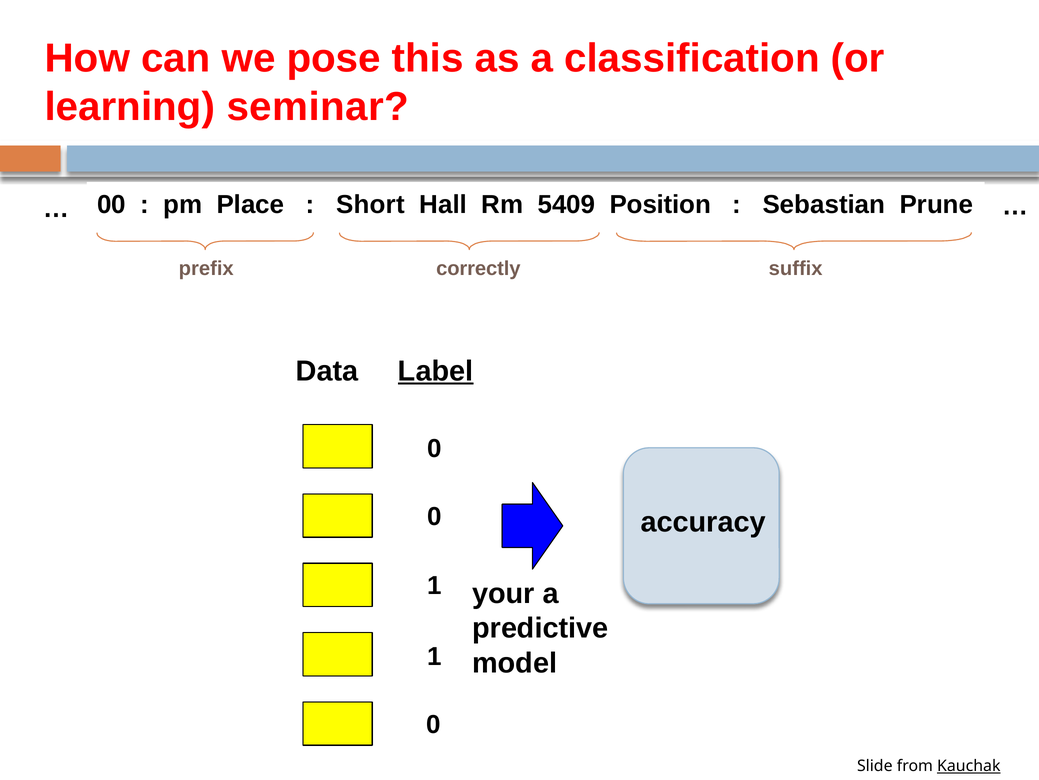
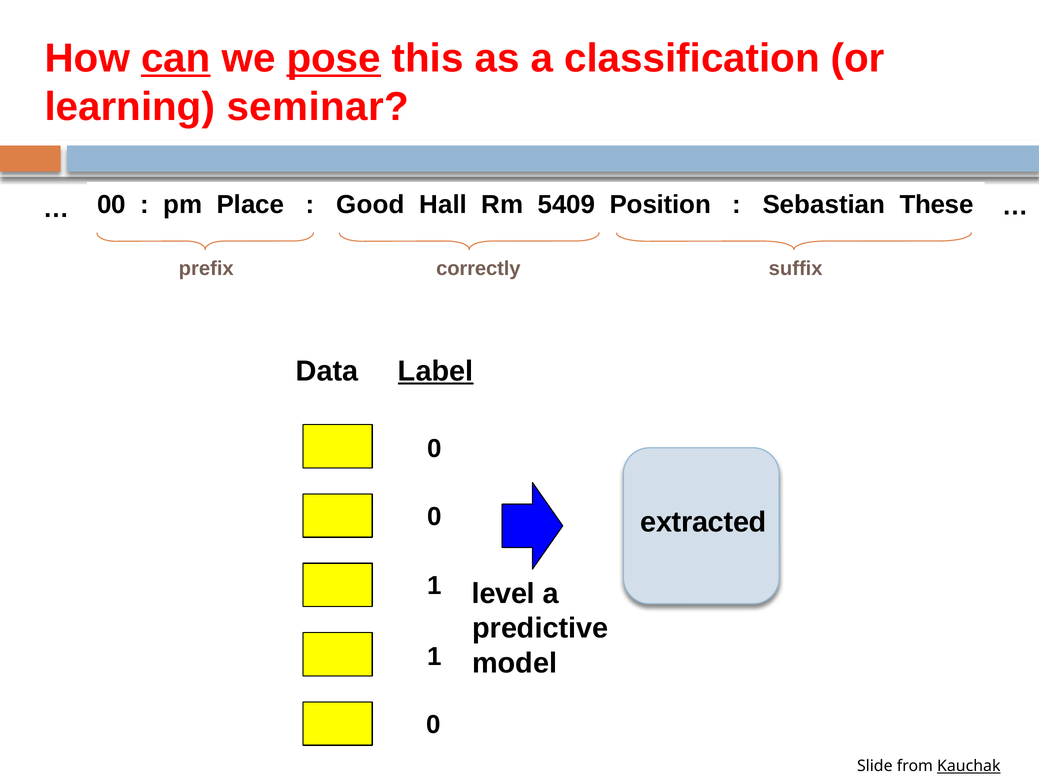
can underline: none -> present (176, 58)
pose underline: none -> present (334, 58)
Short: Short -> Good (370, 204)
Prune: Prune -> These (937, 204)
accuracy: accuracy -> extracted (703, 522)
your: your -> level (503, 593)
